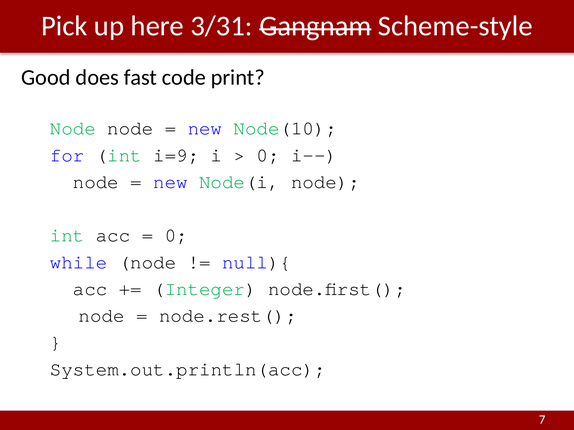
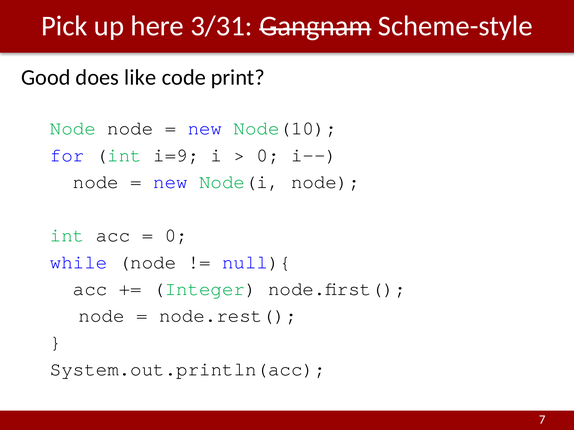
fast: fast -> like (140, 78)
